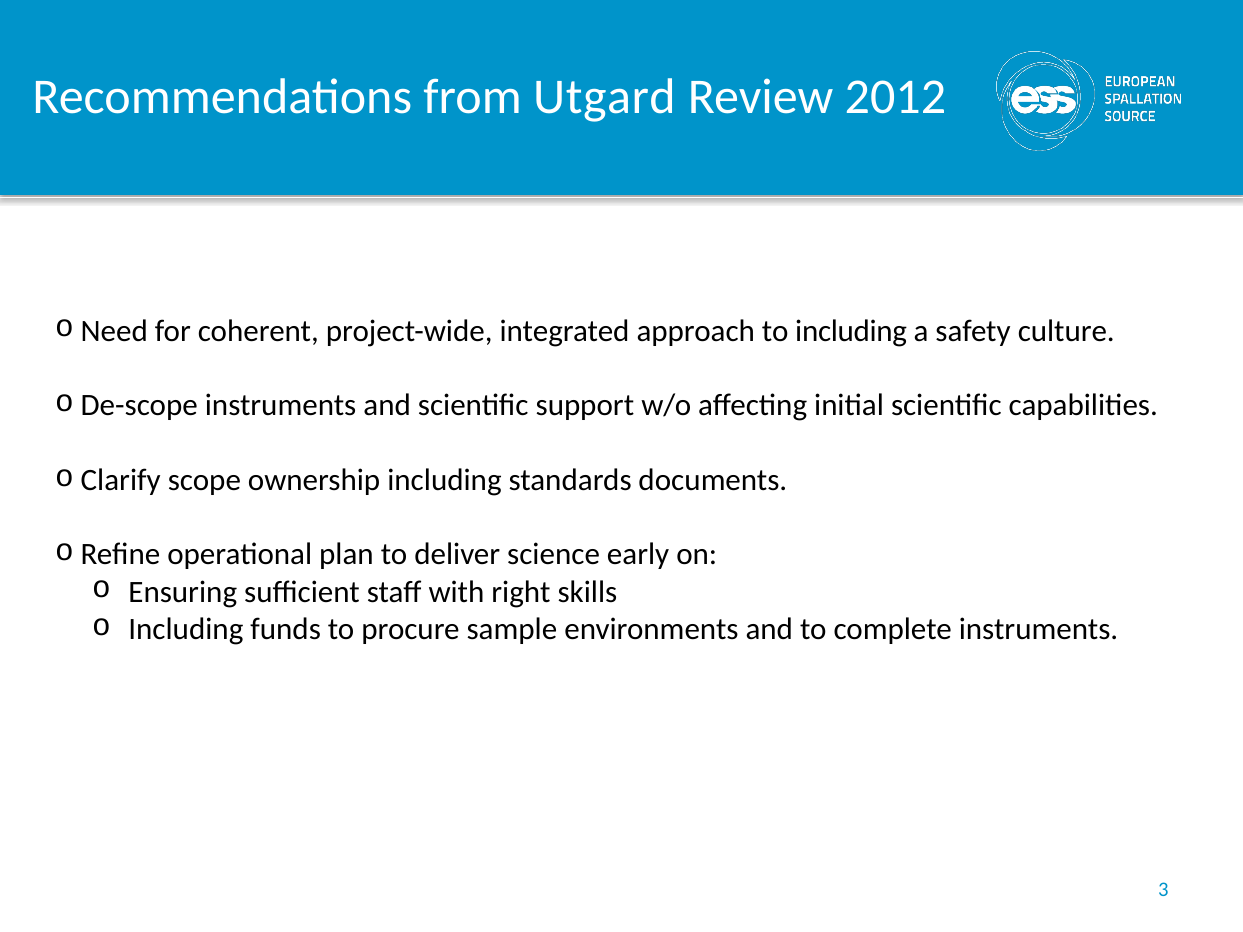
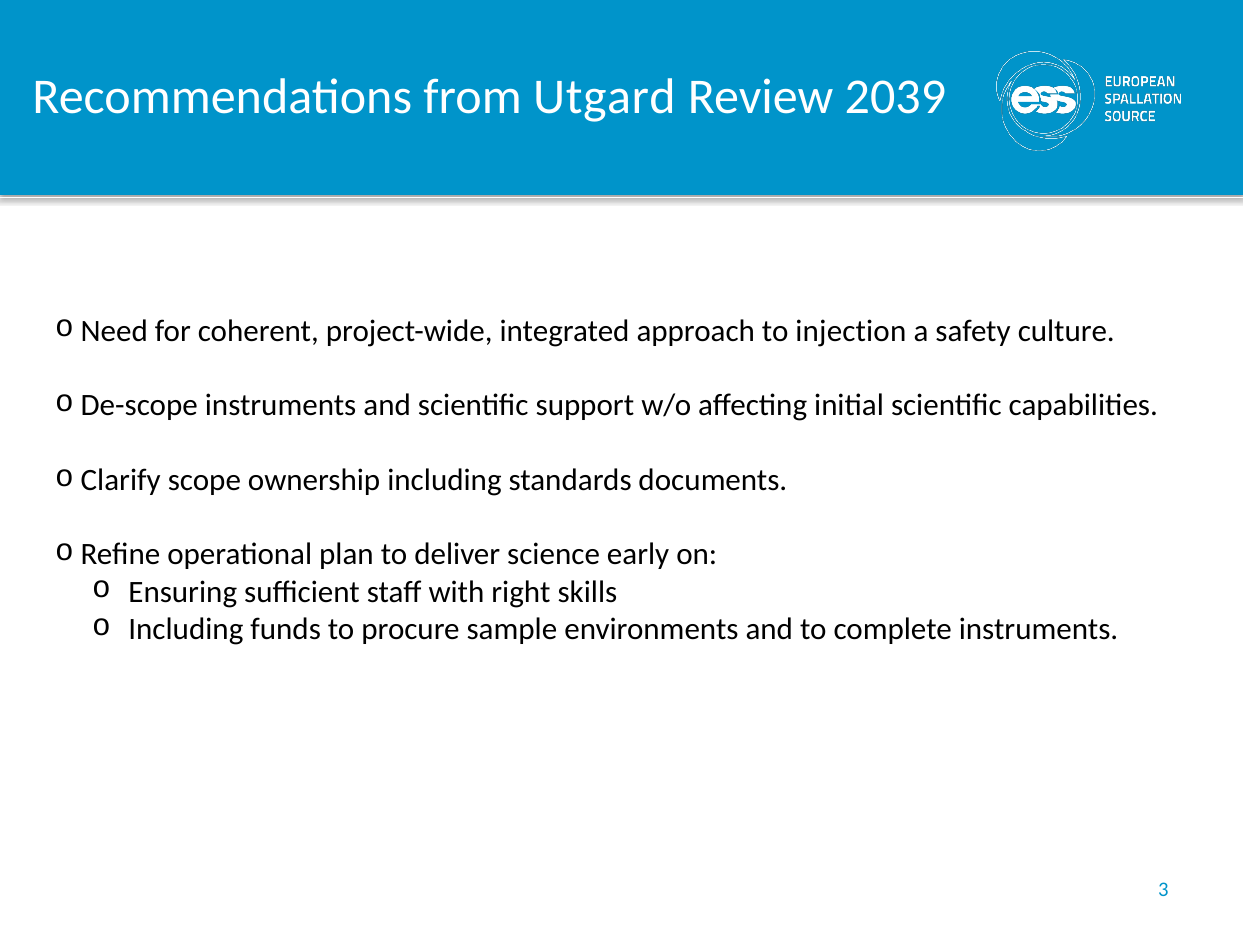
2012: 2012 -> 2039 (895, 97)
to including: including -> injection (851, 331)
